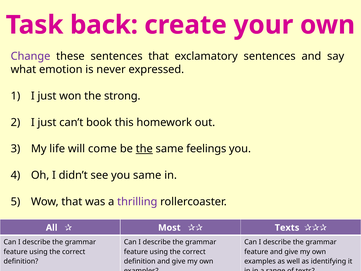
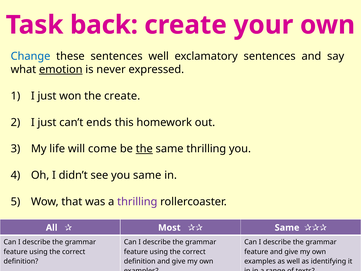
Change colour: purple -> blue (31, 56)
sentences that: that -> well (159, 56)
emotion underline: none -> present (61, 69)
the strong: strong -> create (122, 96)
book: book -> ends (99, 122)
same feelings: feelings -> thrilling (206, 149)
Texts: Texts -> Same (287, 227)
